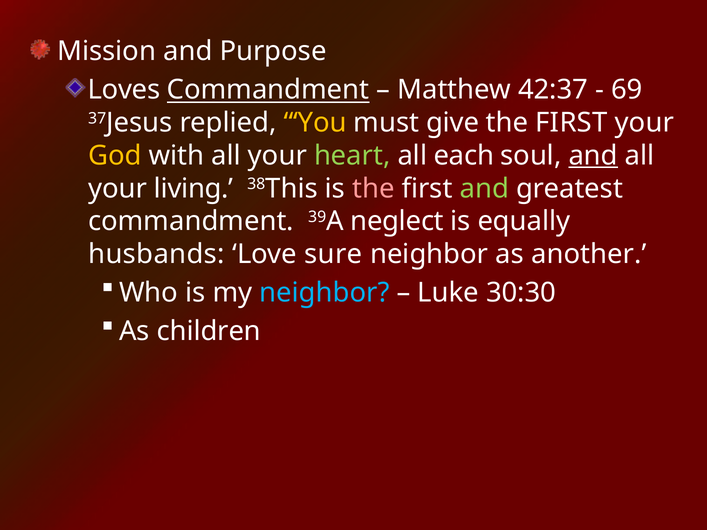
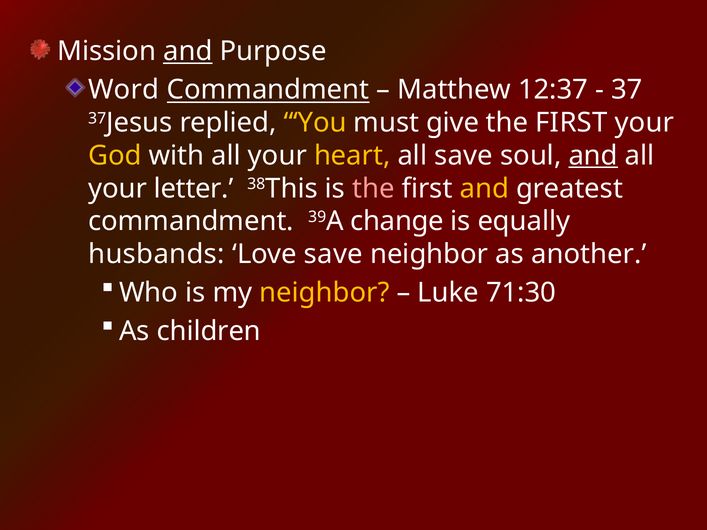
and underline: none -> present (188, 51)
Loves: Loves -> Word (124, 90)
42:37: 42:37 -> 12:37 (553, 90)
69: 69 -> 37 (627, 90)
heart colour: light green -> yellow (352, 156)
all each: each -> save (464, 156)
living: living -> letter (194, 189)
and colour: light green -> yellow (484, 189)
neglect: neglect -> change (397, 222)
Love sure: sure -> save (333, 254)
neighbor colour: light blue -> yellow (324, 293)
30:30: 30:30 -> 71:30 (521, 293)
